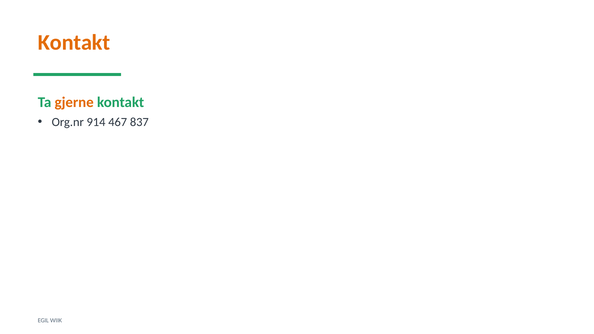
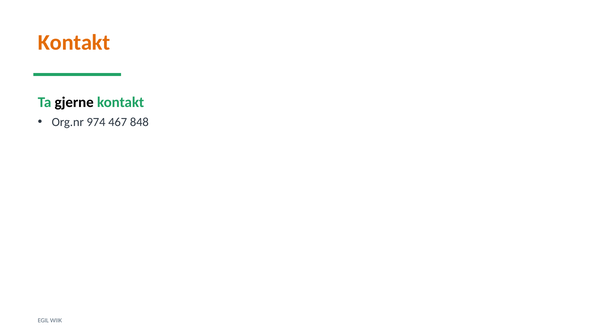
gjerne colour: orange -> black (74, 102)
914: 914 -> 974 (96, 122)
837: 837 -> 848 (139, 122)
